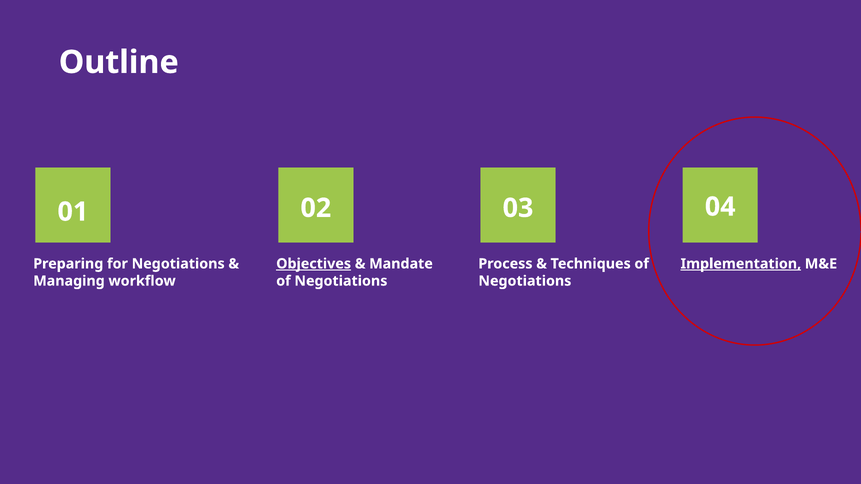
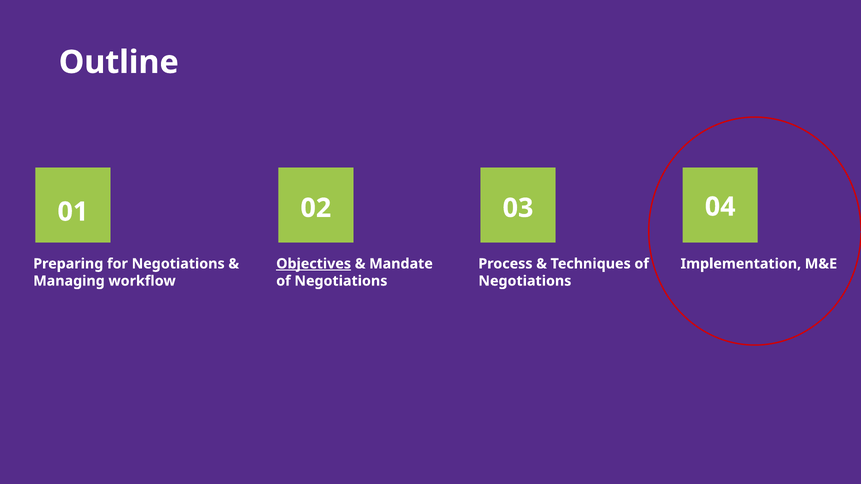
Implementation underline: present -> none (741, 264)
